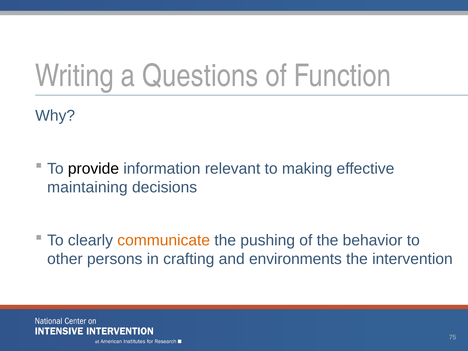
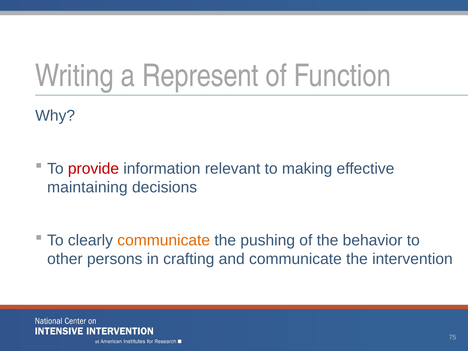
Questions: Questions -> Represent (200, 76)
provide colour: black -> red (93, 169)
and environments: environments -> communicate (295, 259)
